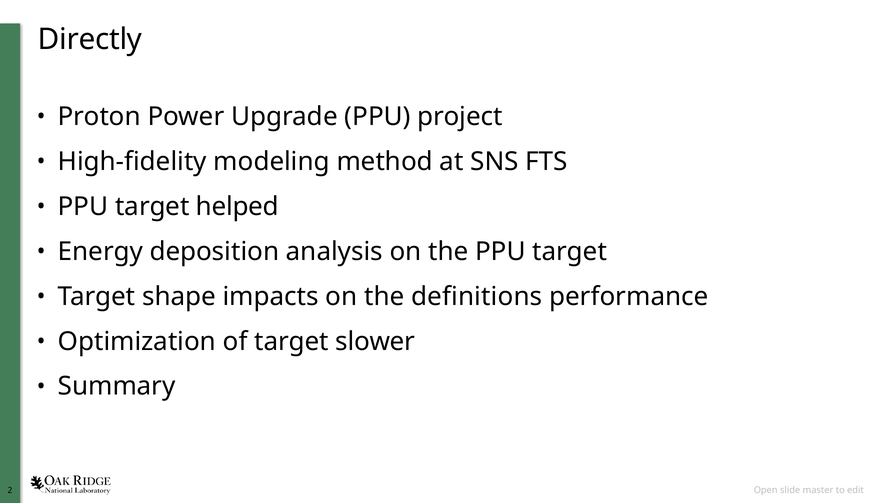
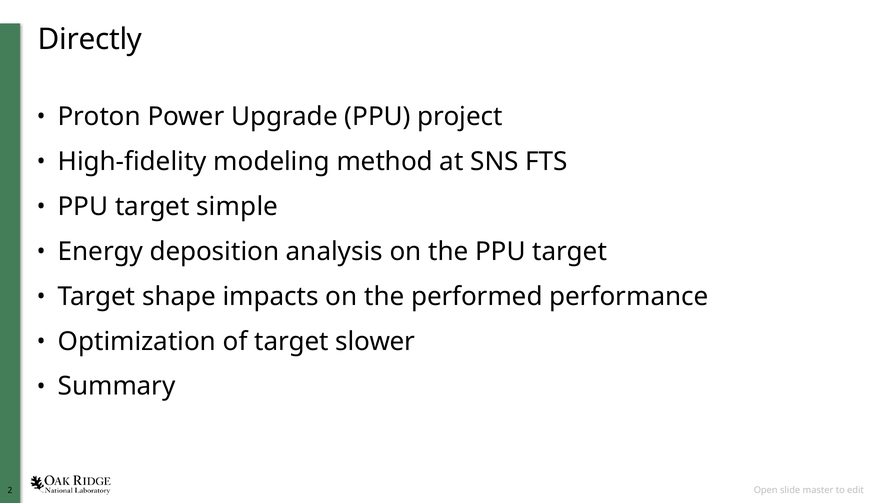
helped: helped -> simple (237, 207)
definitions: definitions -> performed (477, 296)
